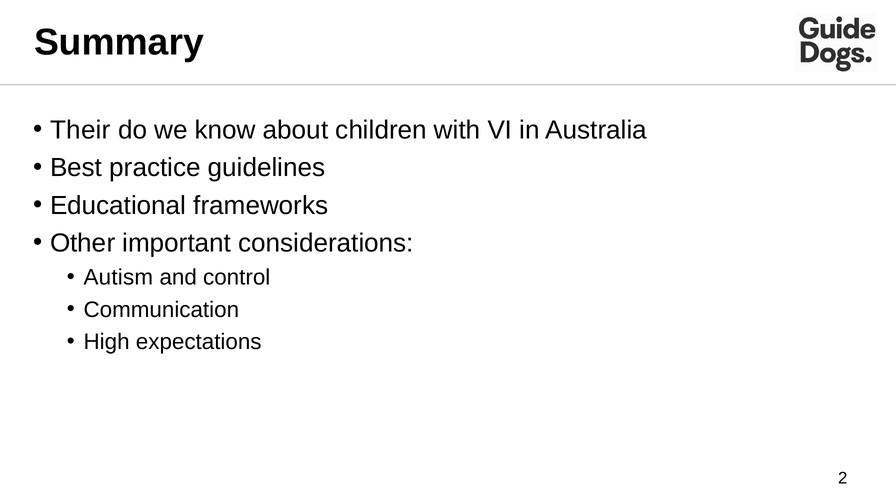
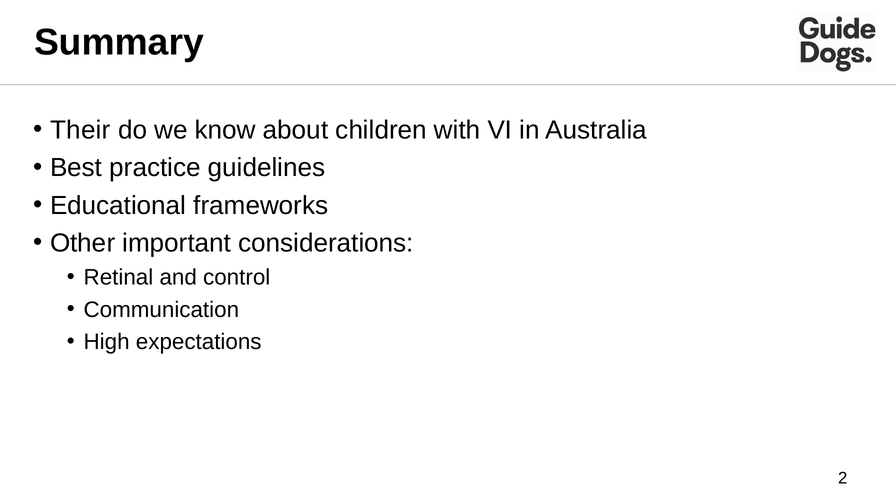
Autism: Autism -> Retinal (118, 277)
